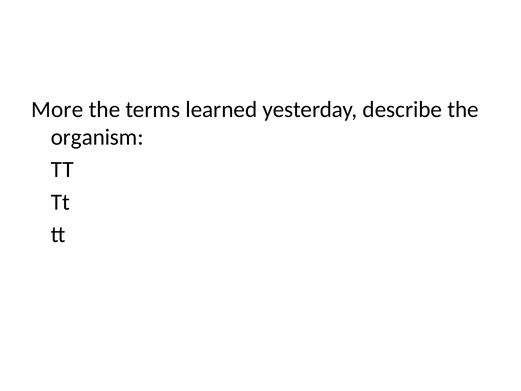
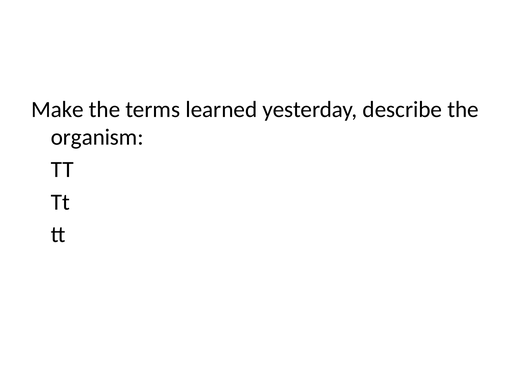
More: More -> Make (57, 109)
